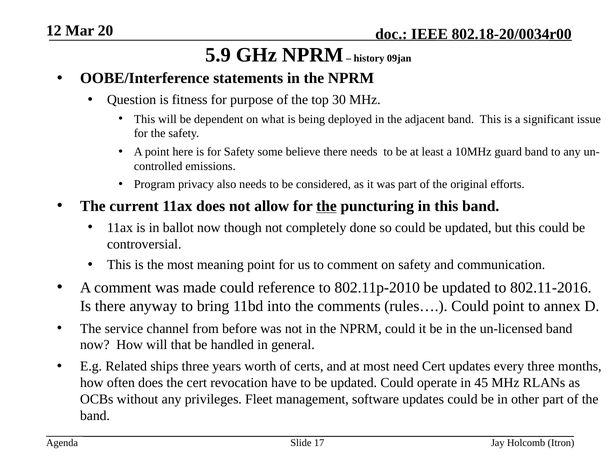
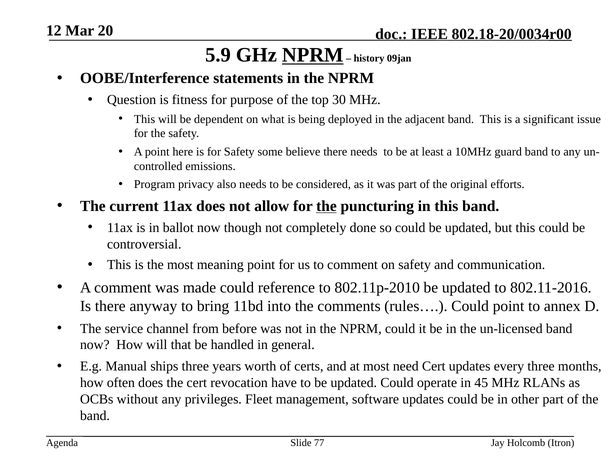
NPRM underline: none -> present (313, 55)
Related: Related -> Manual (126, 366)
17: 17 -> 77 (319, 442)
